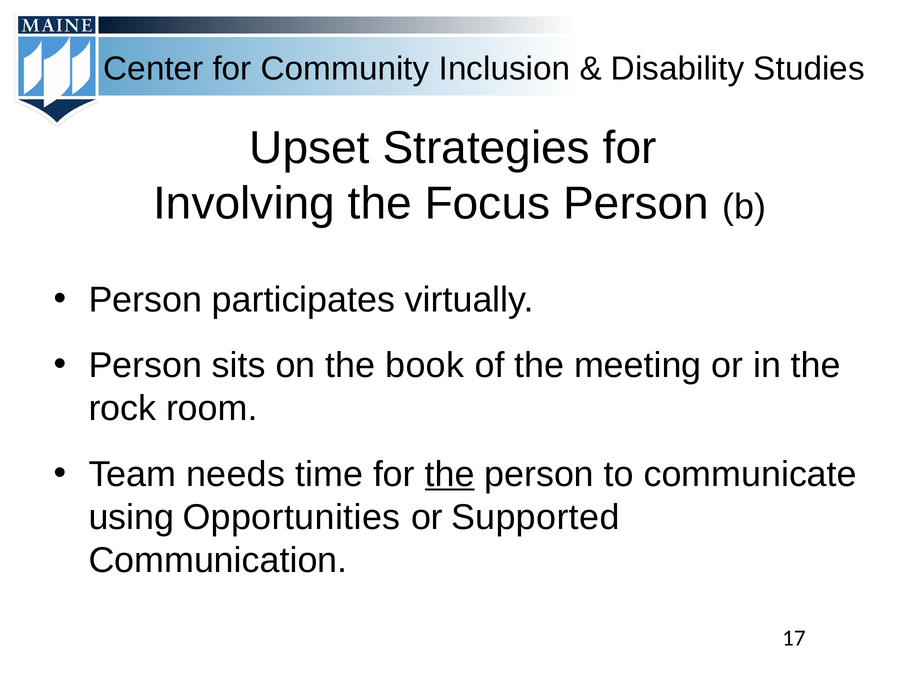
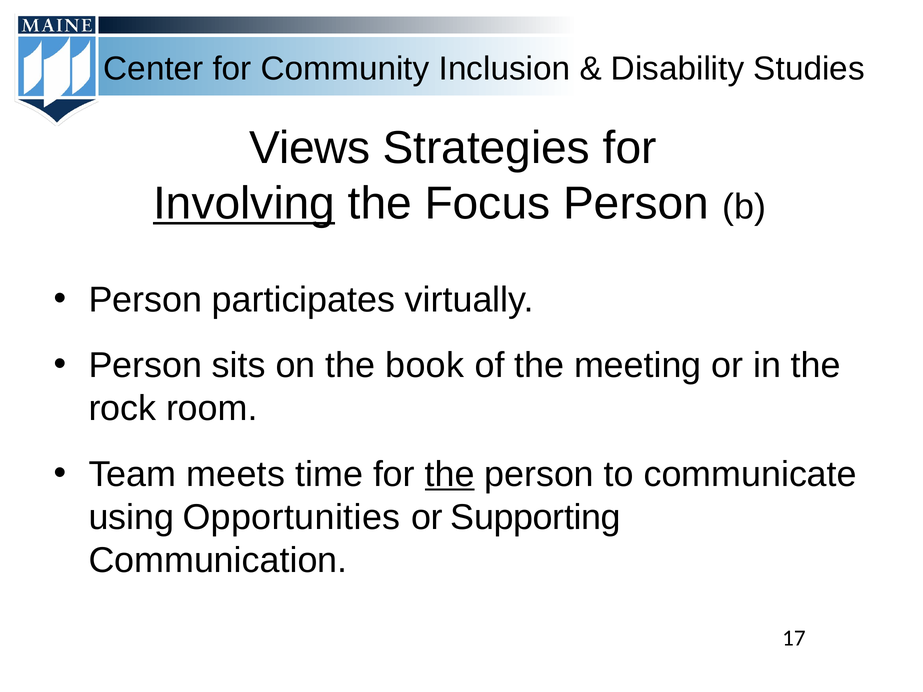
Upset: Upset -> Views (310, 148)
Involving underline: none -> present (244, 204)
needs: needs -> meets (236, 474)
Supported: Supported -> Supporting (536, 517)
